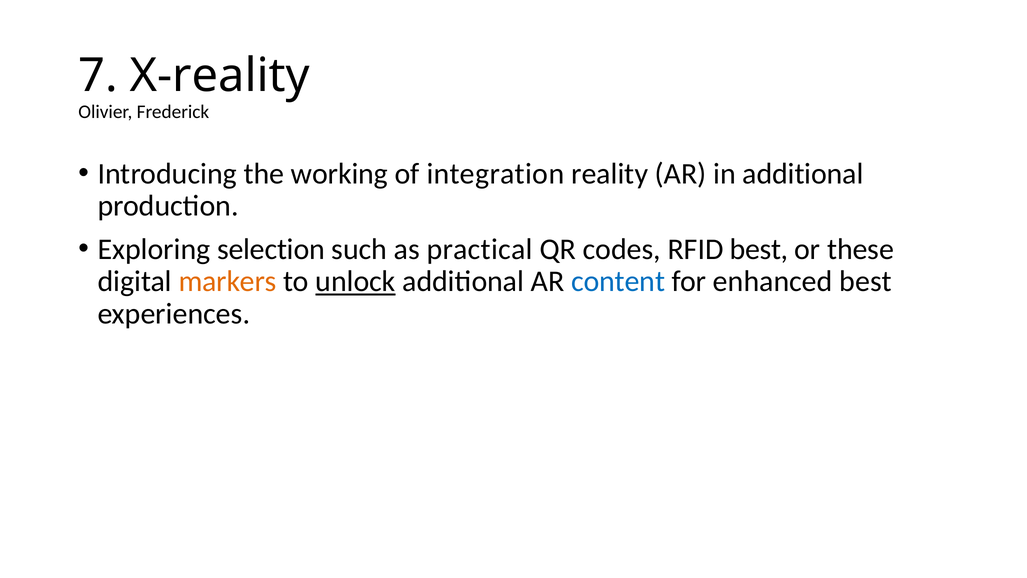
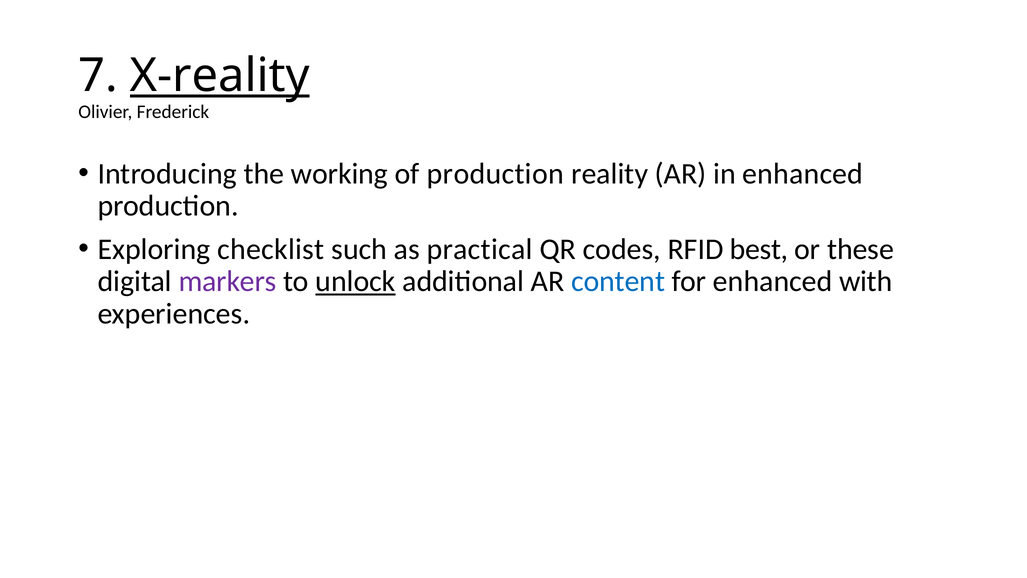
X-reality underline: none -> present (220, 76)
of integration: integration -> production (495, 174)
in additional: additional -> enhanced (803, 174)
selection: selection -> checklist (271, 249)
markers colour: orange -> purple (228, 281)
enhanced best: best -> with (866, 281)
